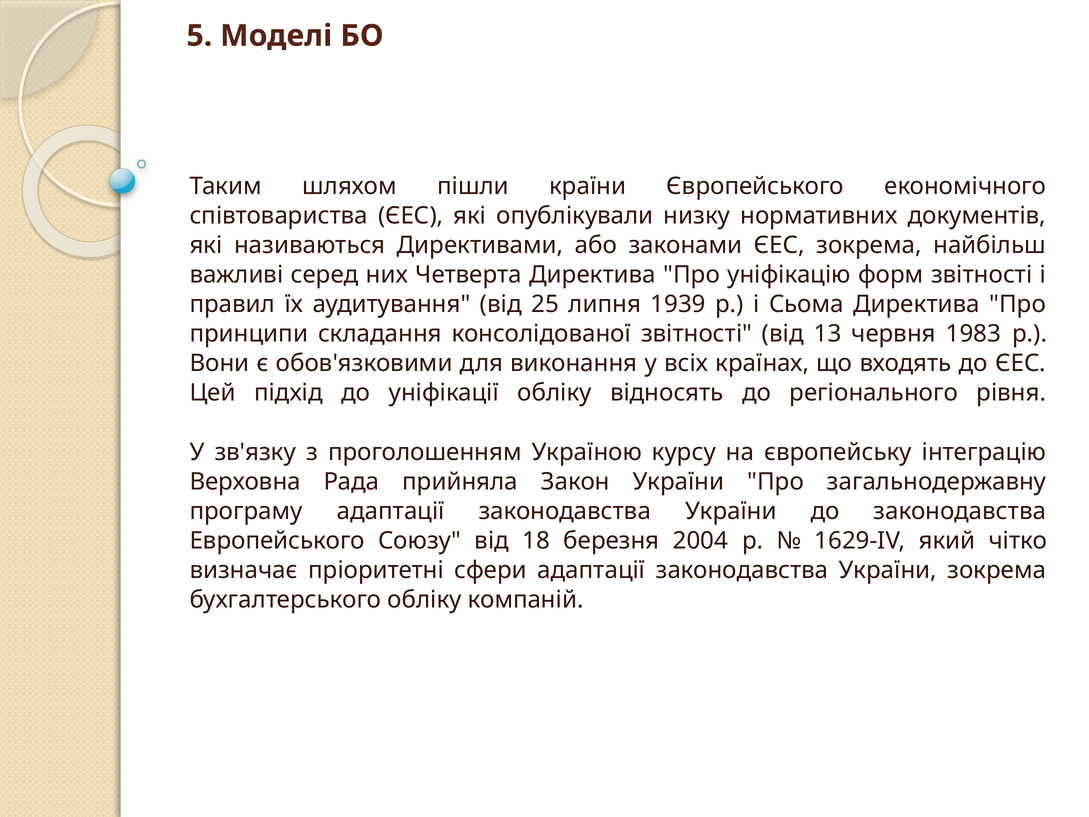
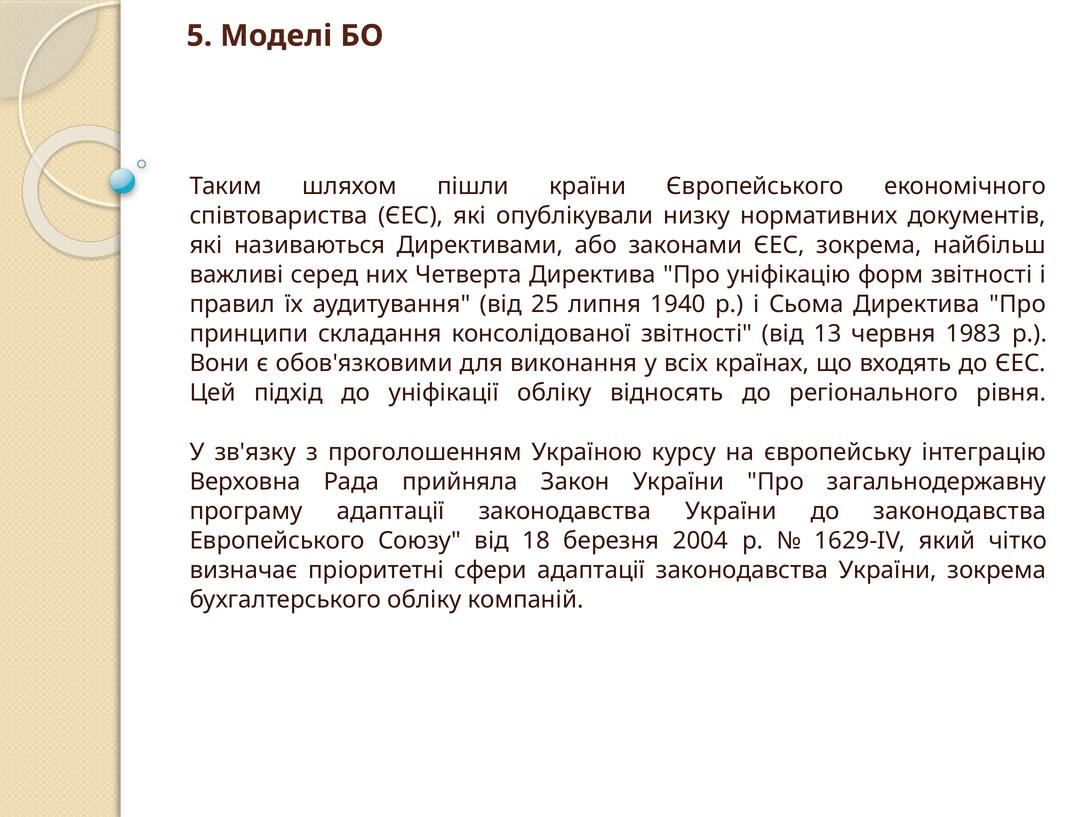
1939: 1939 -> 1940 (678, 304)
